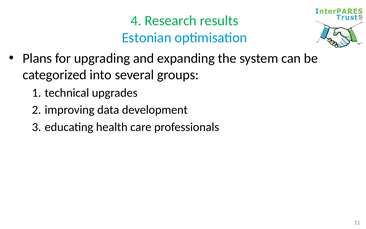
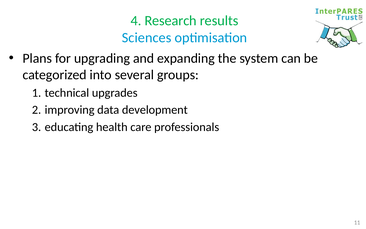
Estonian: Estonian -> Sciences (147, 38)
